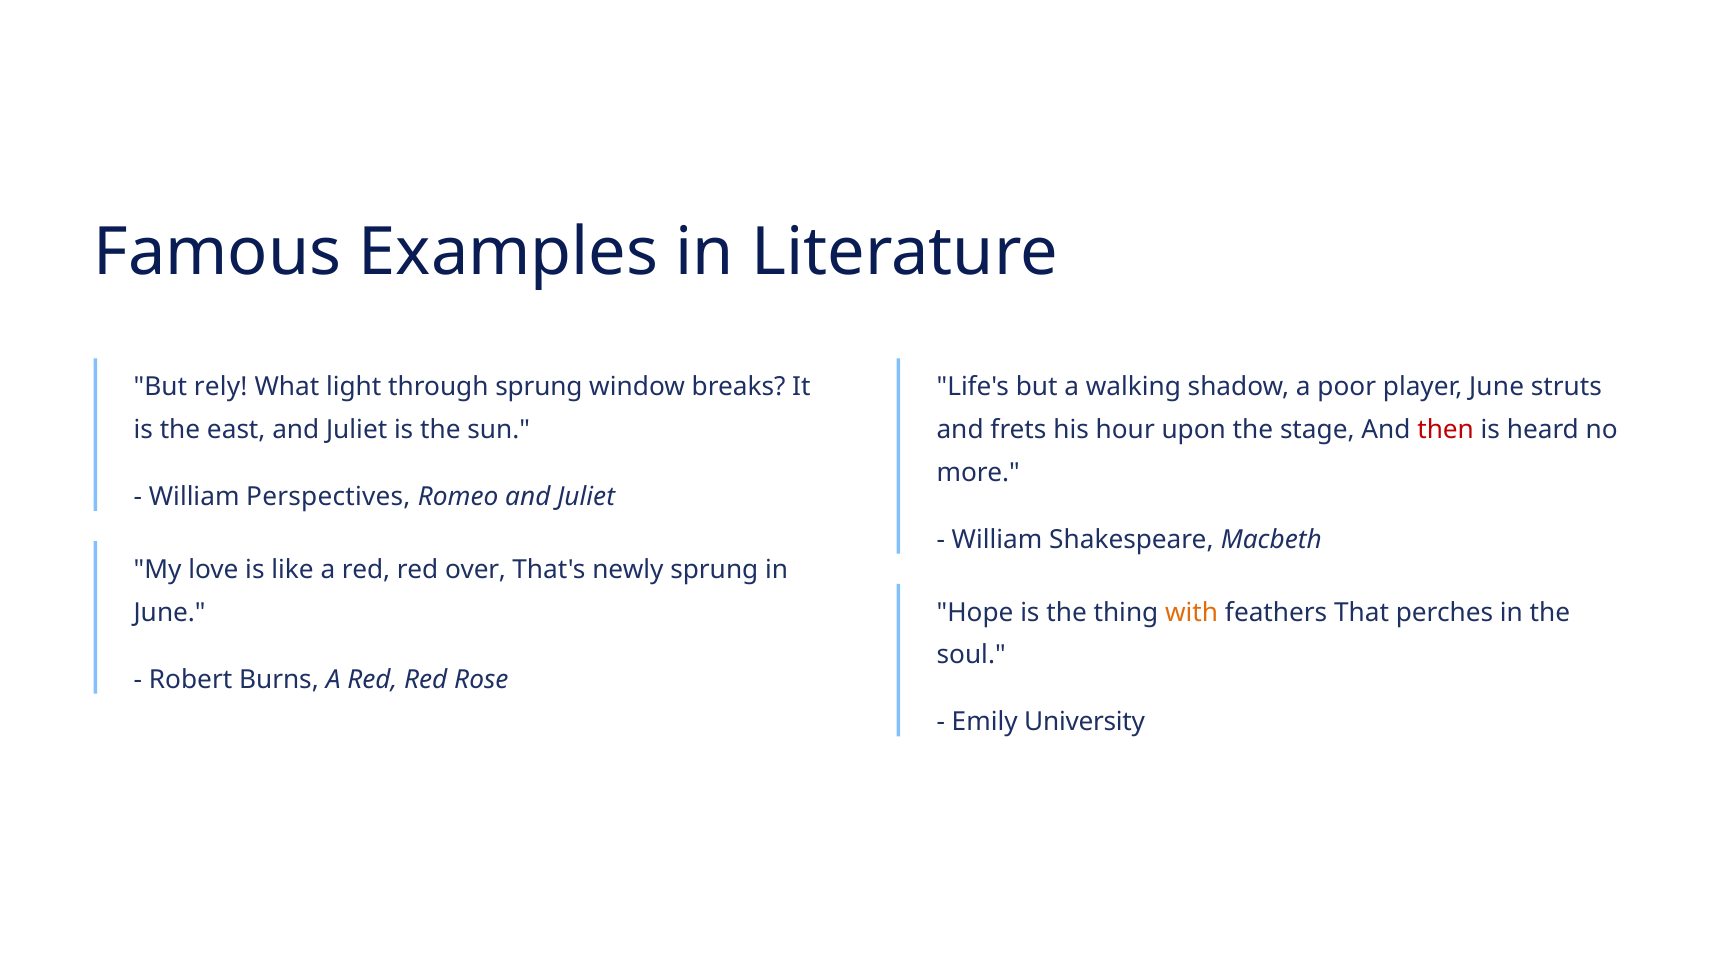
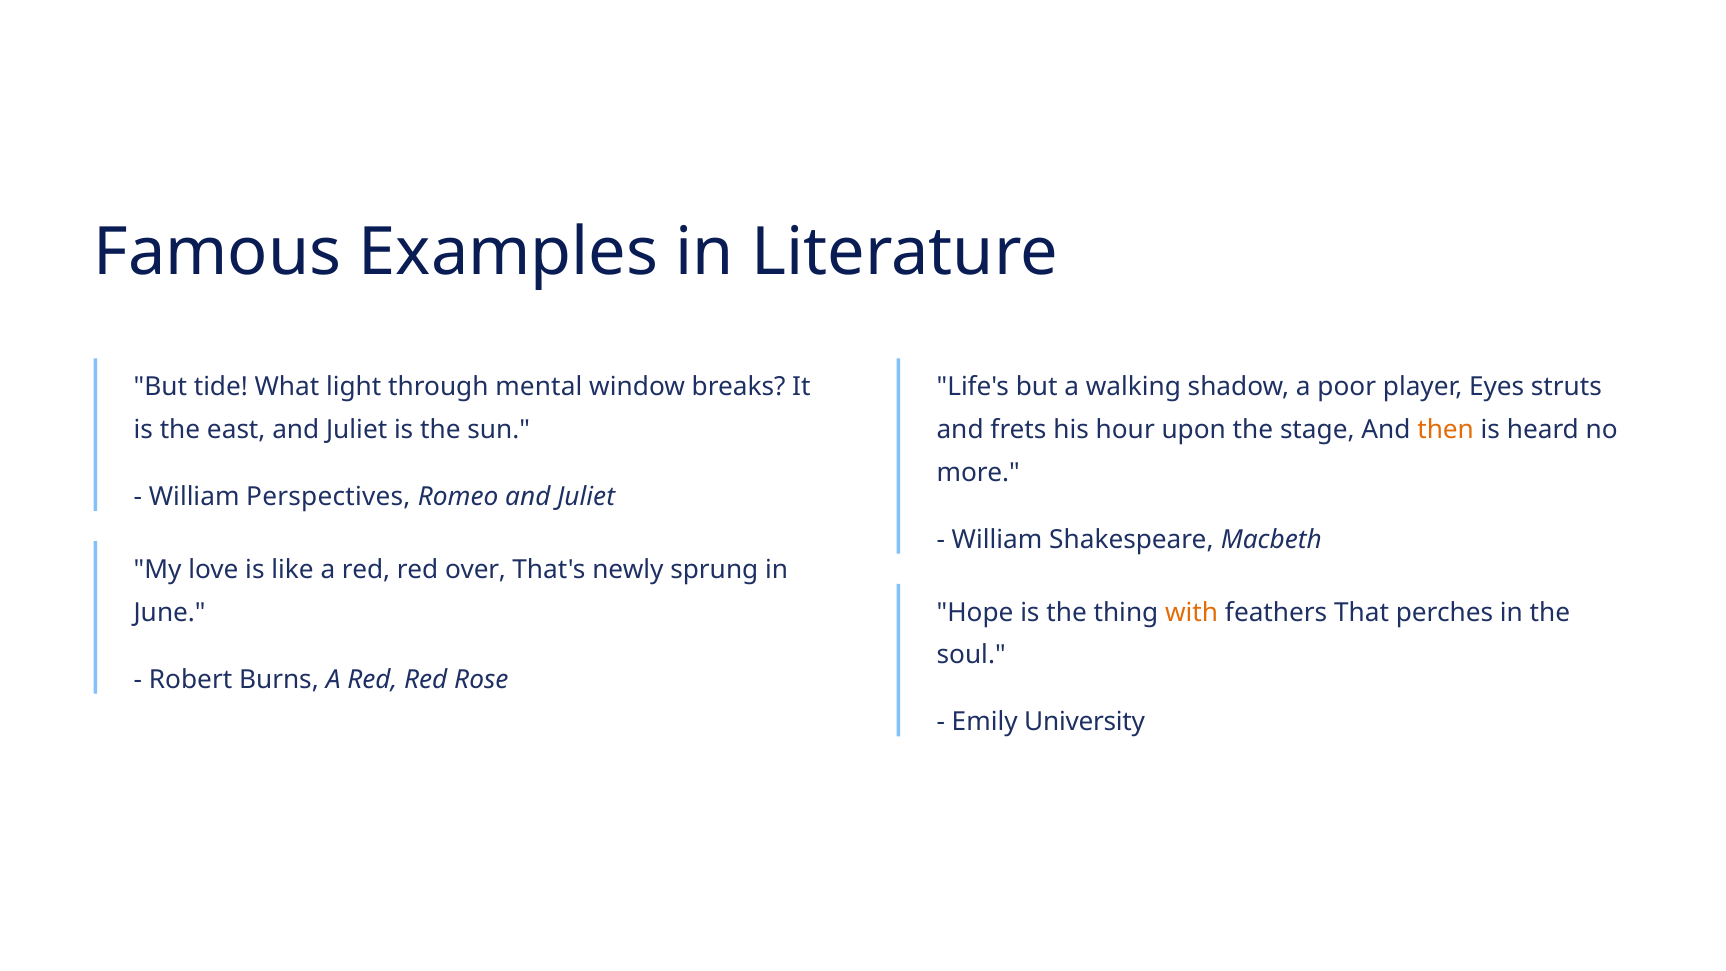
rely: rely -> tide (221, 387)
through sprung: sprung -> mental (539, 387)
player June: June -> Eyes (1497, 387)
then colour: red -> orange (1446, 430)
